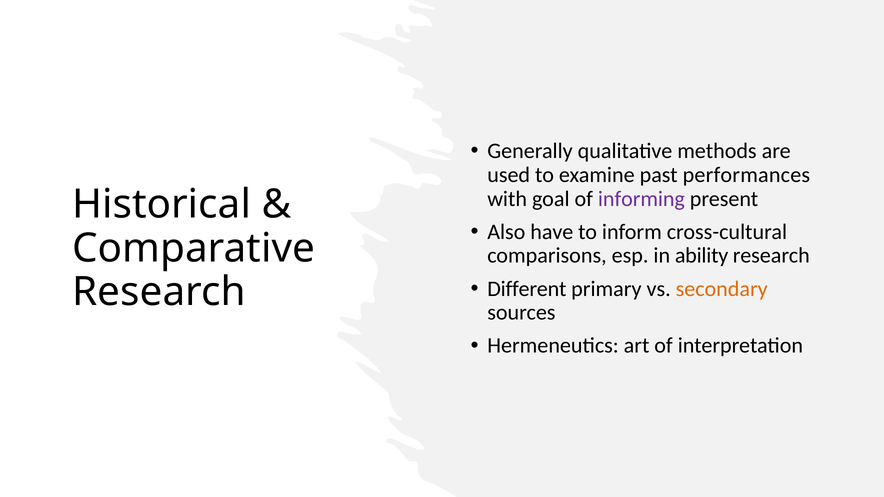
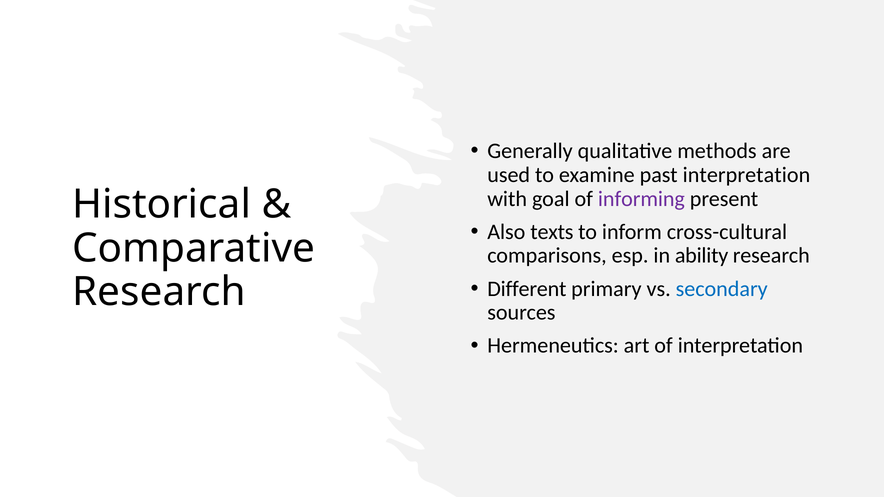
past performances: performances -> interpretation (746, 175)
have: have -> texts (552, 232)
secondary colour: orange -> blue (722, 289)
